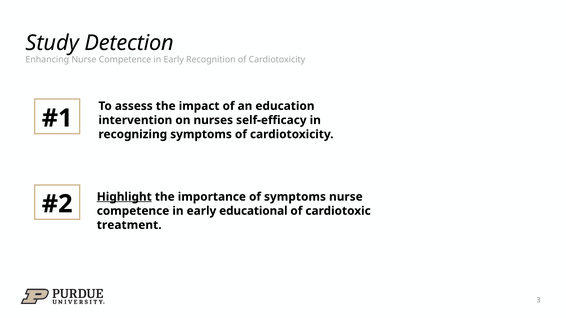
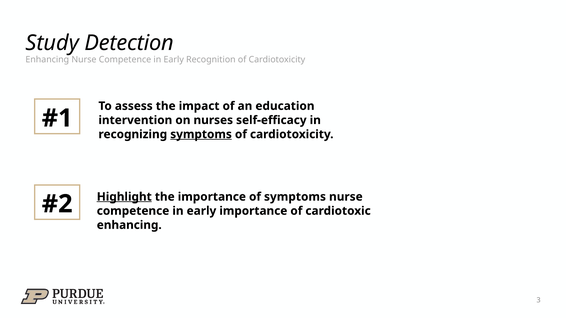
symptoms underline: none -> present (201, 134)
early educational: educational -> importance (253, 211)
treatment: treatment -> enhancing (129, 225)
